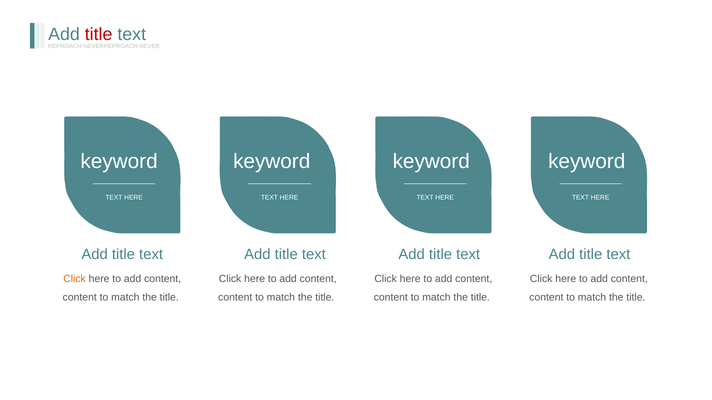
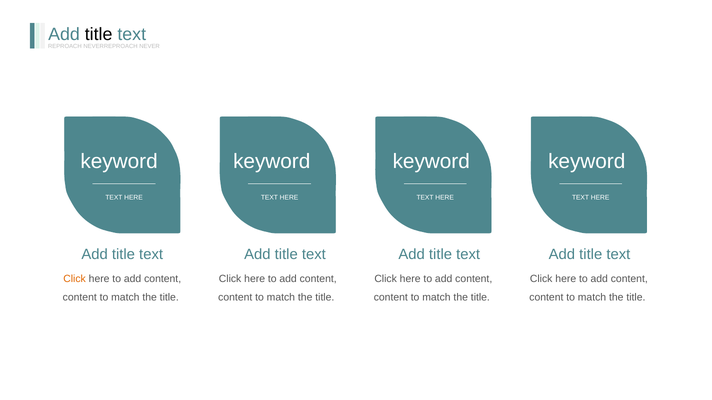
title colour: red -> black (99, 34)
